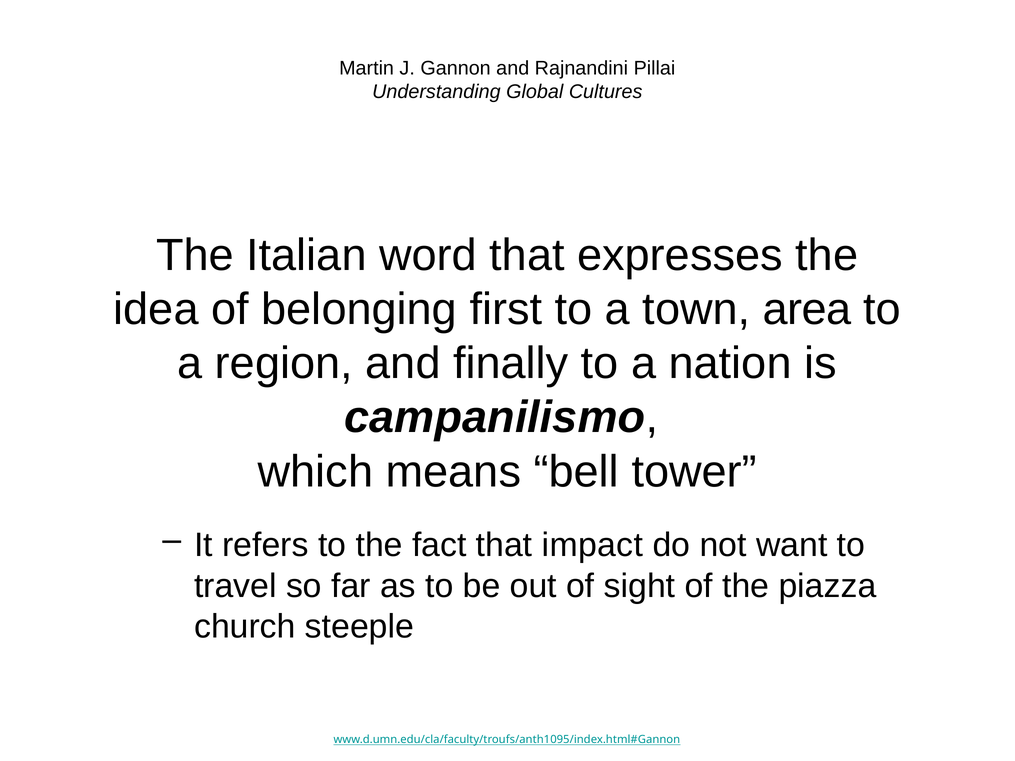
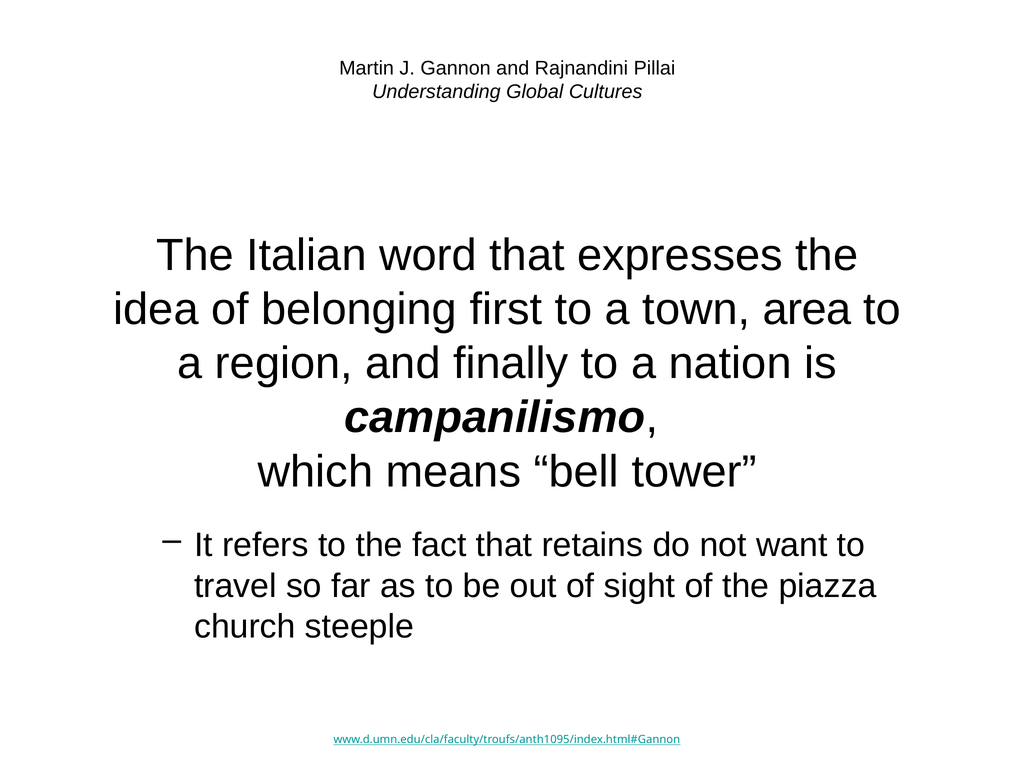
impact: impact -> retains (592, 545)
